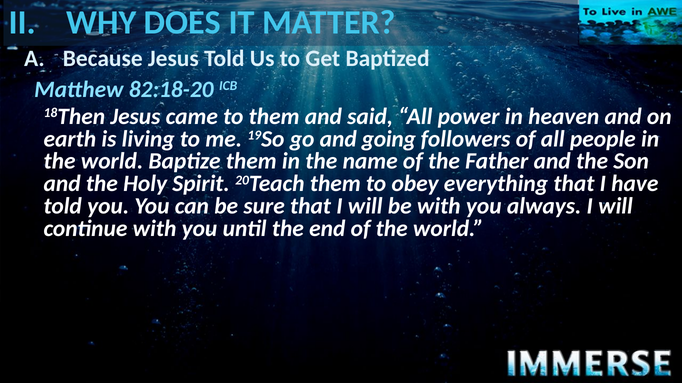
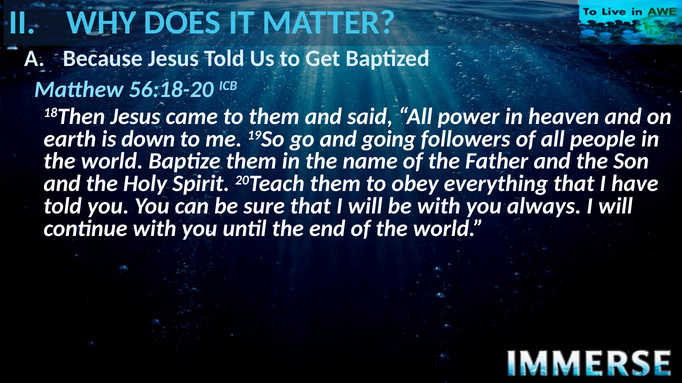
82:18-20: 82:18-20 -> 56:18-20 (171, 90)
living: living -> down (148, 139)
